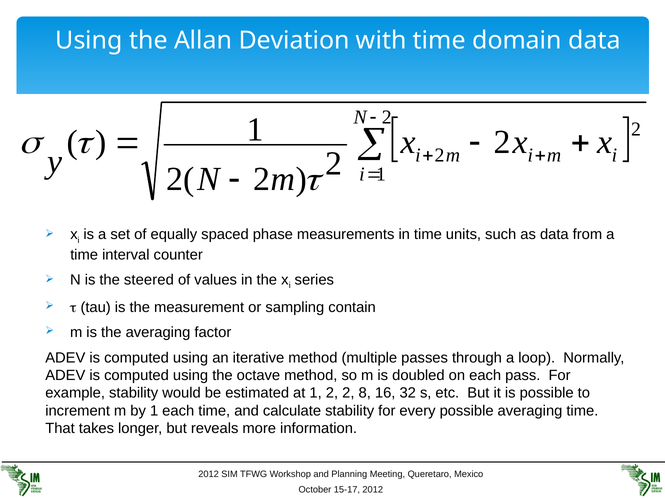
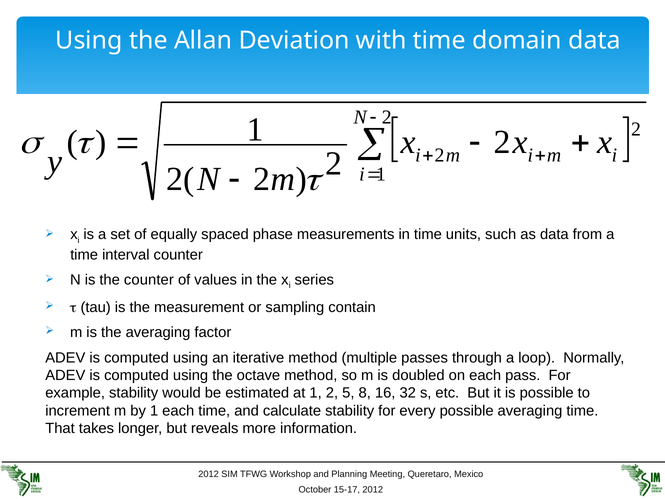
the steered: steered -> counter (149, 280)
at 1 2 2: 2 -> 5 (348, 393)
